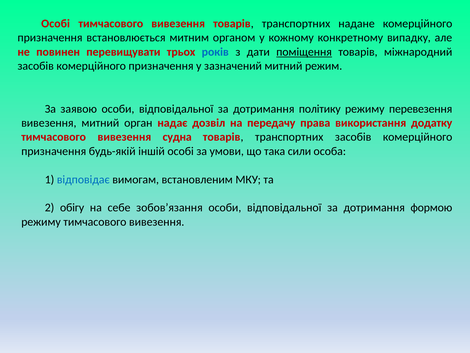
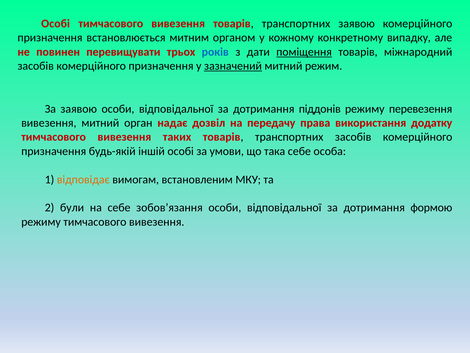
транспортних надане: надане -> заявою (357, 24)
зазначений underline: none -> present (233, 66)
політику: політику -> піддонів (320, 109)
судна: судна -> таких (177, 137)
така сили: сили -> себе (299, 151)
відповідає colour: blue -> orange (83, 179)
обігу: обігу -> були (72, 207)
